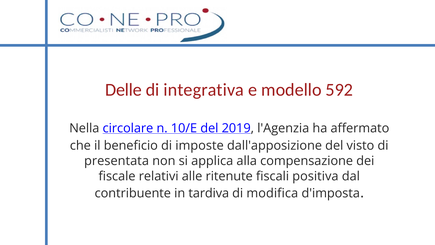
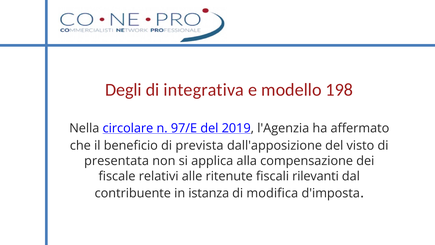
Delle: Delle -> Degli (123, 90)
592: 592 -> 198 (339, 90)
10/E: 10/E -> 97/E (184, 128)
imposte: imposte -> prevista (200, 146)
positiva: positiva -> rilevanti (316, 176)
tardiva: tardiva -> istanza (209, 193)
